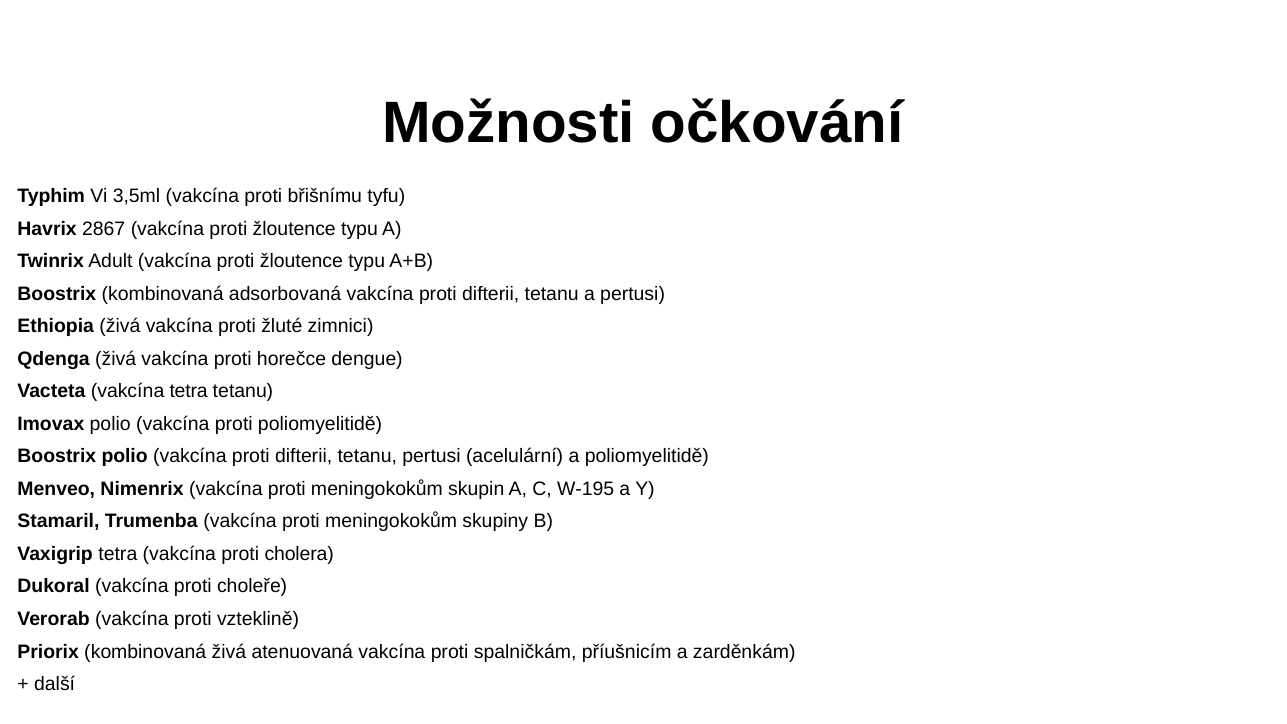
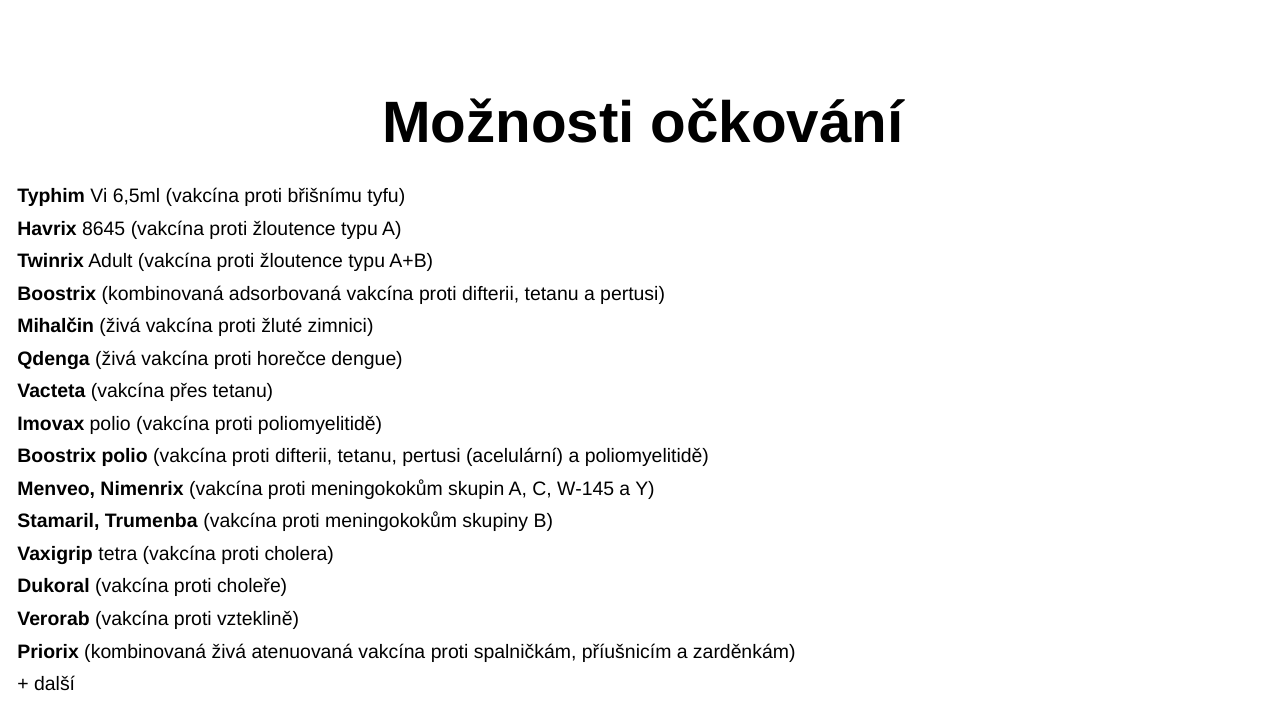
3,5ml: 3,5ml -> 6,5ml (136, 196)
2867: 2867 -> 8645 (104, 229)
Ethiopia: Ethiopia -> Mihalčin (56, 326)
vakcína tetra: tetra -> přes (188, 391)
W-195: W-195 -> W-145 (586, 489)
